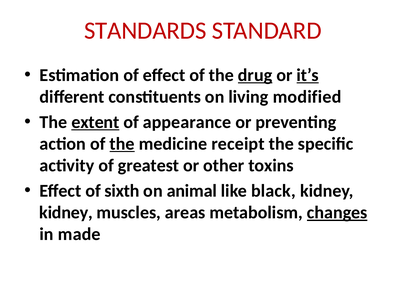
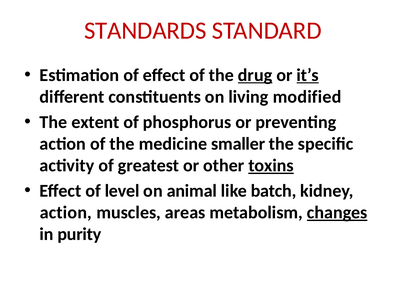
extent underline: present -> none (95, 122)
appearance: appearance -> phosphorus (187, 122)
the underline: present -> none (122, 144)
receipt: receipt -> smaller (238, 144)
toxins underline: none -> present (271, 165)
sixth: sixth -> level (122, 191)
black: black -> batch (274, 191)
kidney: kidney -> action (66, 212)
made: made -> purity (79, 234)
